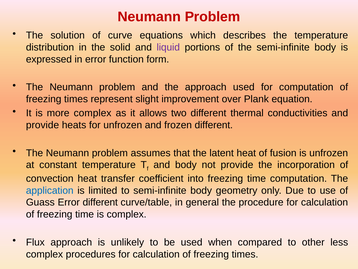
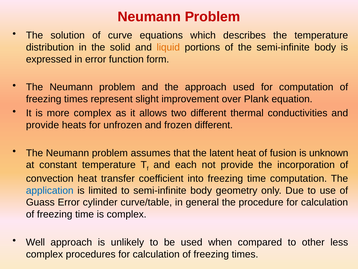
liquid colour: purple -> orange (168, 47)
is unfrozen: unfrozen -> unknown (329, 153)
and body: body -> each (186, 165)
Error different: different -> cylinder (100, 202)
Flux: Flux -> Well (35, 242)
